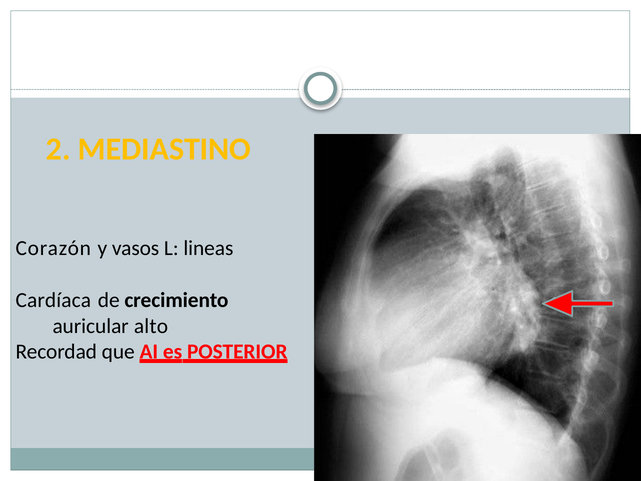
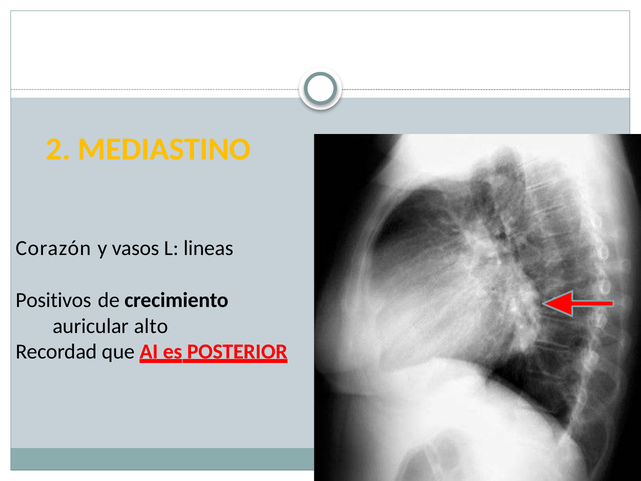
Cardíaca: Cardíaca -> Positivos (53, 300)
